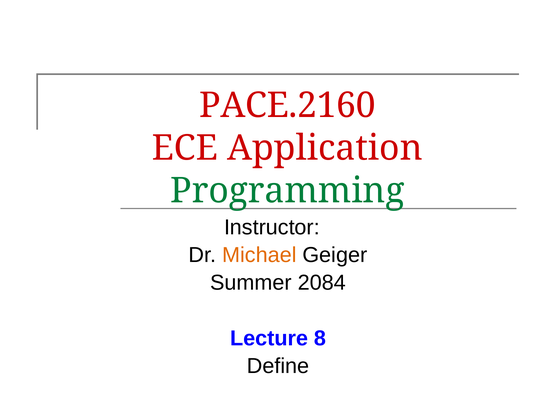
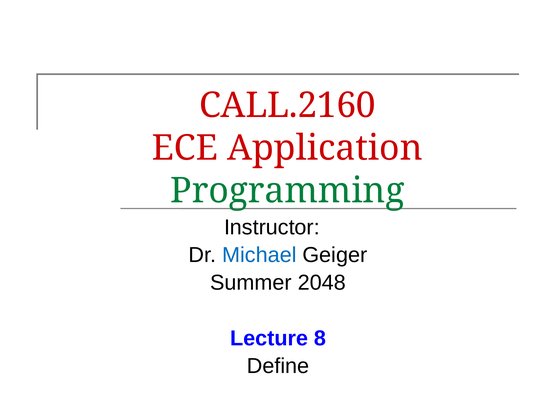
PACE.2160: PACE.2160 -> CALL.2160 (288, 105)
Michael colour: orange -> blue (259, 255)
2084: 2084 -> 2048 (322, 283)
